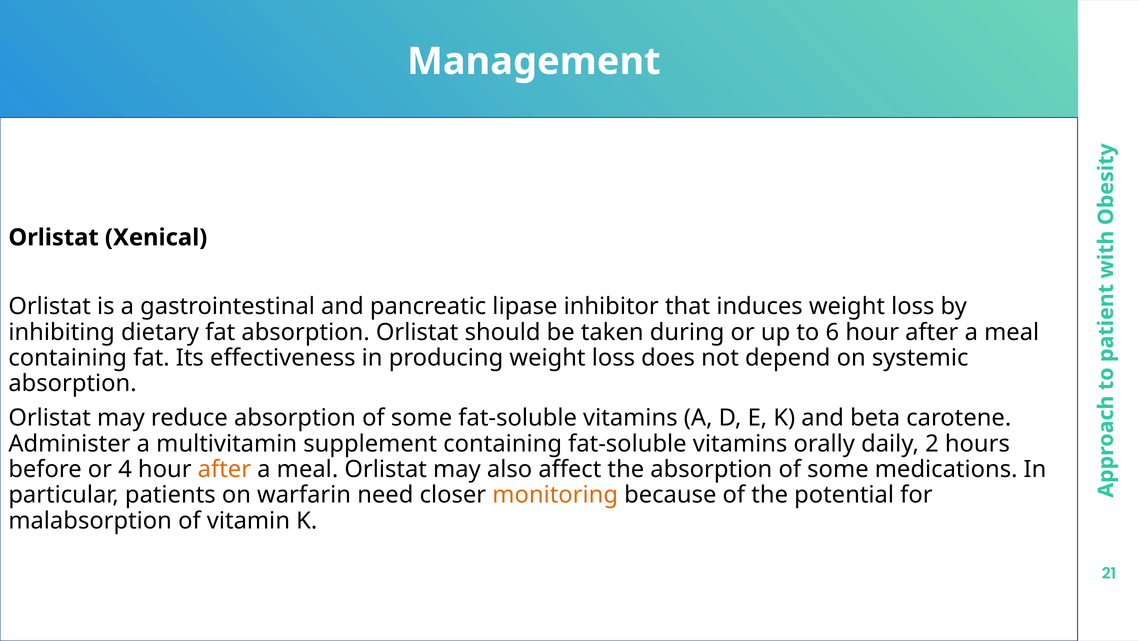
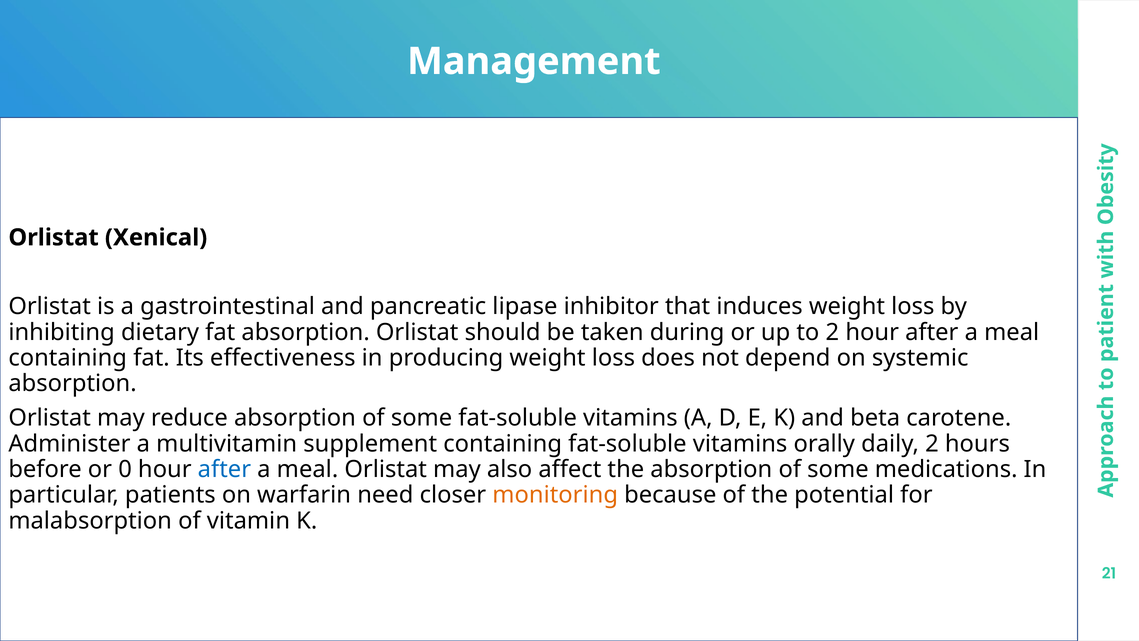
to 6: 6 -> 2 (832, 332)
4: 4 -> 0 (125, 469)
after colour: orange -> blue (224, 469)
